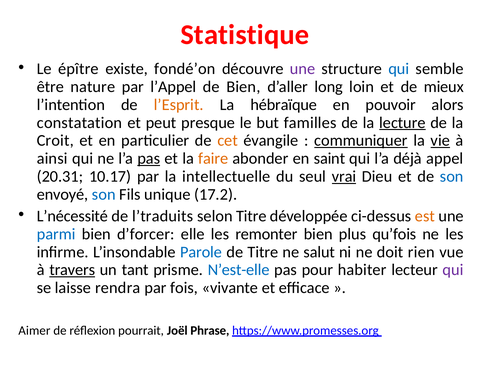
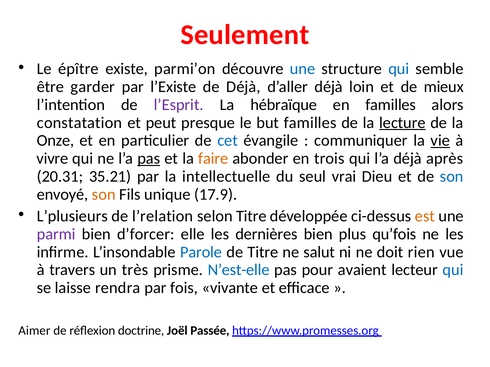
Statistique: Statistique -> Seulement (245, 35)
fondé’on: fondé’on -> parmi’on (185, 69)
une colour: purple -> blue (303, 69)
nature: nature -> garder (93, 87)
l’Appel: l’Appel -> l’Existe (173, 87)
de Bien: Bien -> Déjà (243, 87)
d’aller long: long -> déjà (329, 87)
l’Esprit colour: orange -> purple (179, 105)
en pouvoir: pouvoir -> familles (391, 105)
Croit: Croit -> Onze (55, 141)
cet colour: orange -> blue (228, 141)
communiquer underline: present -> none (361, 141)
ainsi: ainsi -> vivre (52, 159)
saint: saint -> trois (329, 159)
appel: appel -> après (445, 159)
10.17: 10.17 -> 35.21 (110, 177)
vrai underline: present -> none (344, 177)
son colour: blue -> orange (104, 195)
17.2: 17.2 -> 17.9 (216, 195)
L’nécessité: L’nécessité -> L’plusieurs (72, 216)
l’traduits: l’traduits -> l’relation (163, 216)
parmi colour: blue -> purple (56, 234)
remonter: remonter -> dernières (266, 234)
travers underline: present -> none (72, 270)
tant: tant -> très (135, 270)
habiter: habiter -> avaient (362, 270)
qui colour: purple -> blue (453, 270)
pourrait: pourrait -> doctrine (141, 331)
Phrase: Phrase -> Passée (210, 331)
